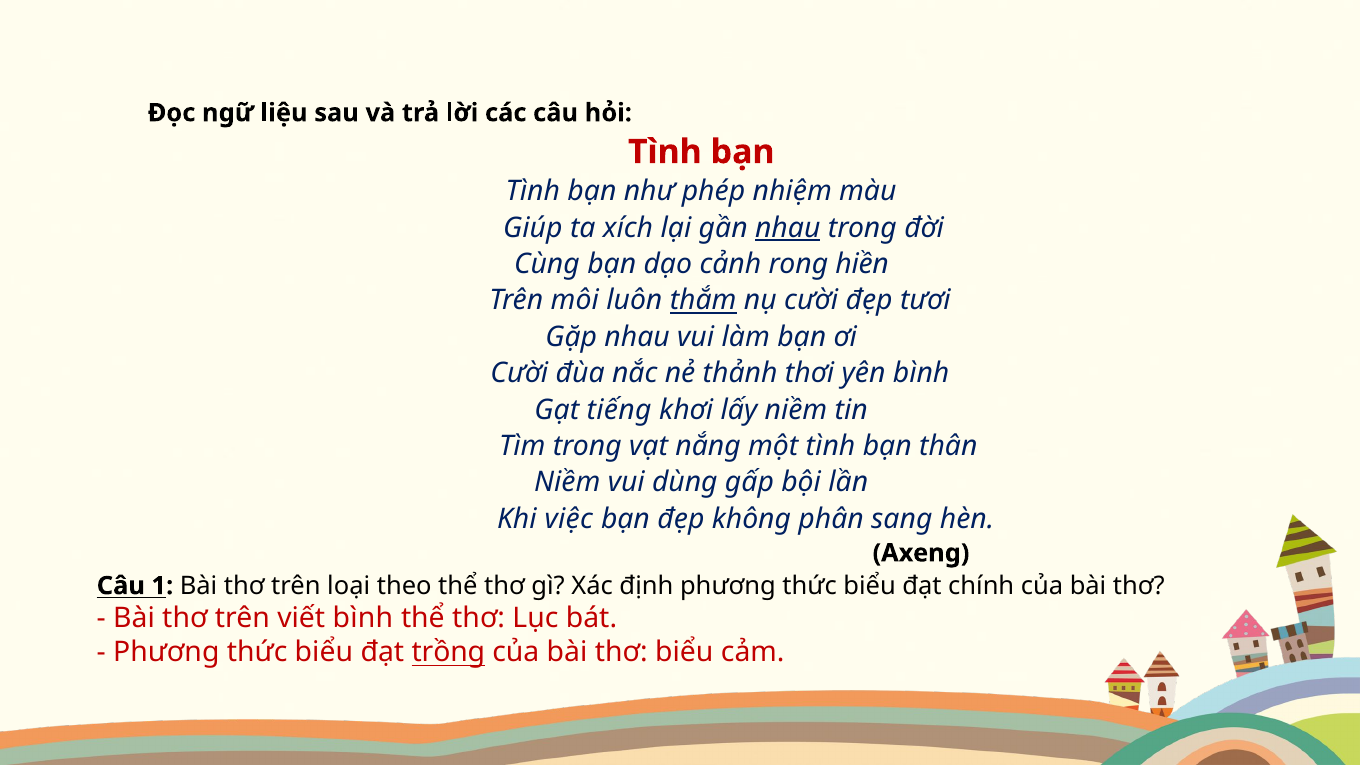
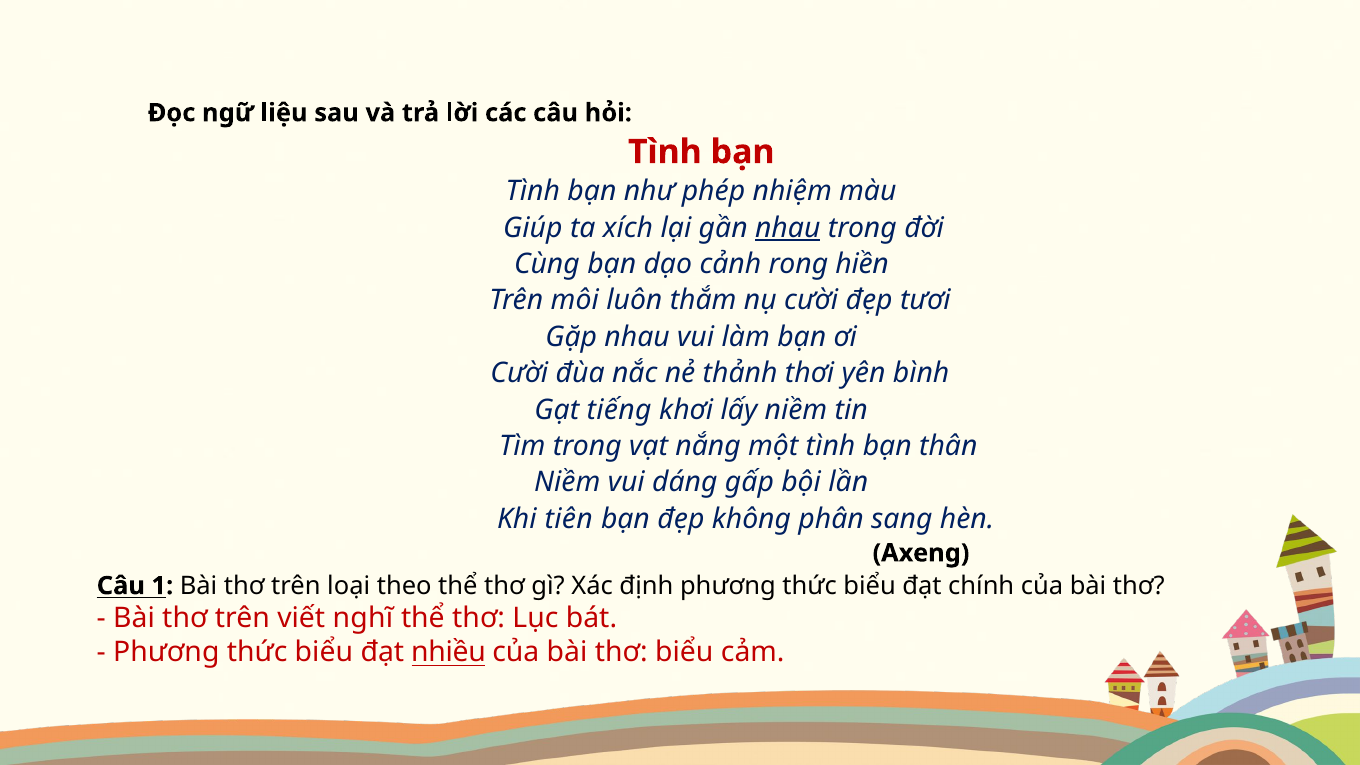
thắm underline: present -> none (703, 301)
dùng: dùng -> dáng (685, 482)
việc: việc -> tiên (569, 519)
viết bình: bình -> nghĩ (363, 618)
trồng: trồng -> nhiều (448, 652)
